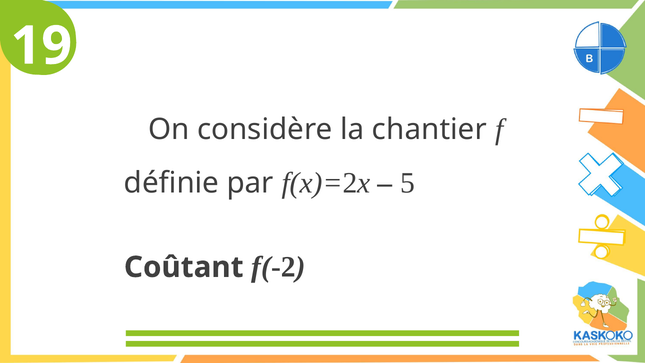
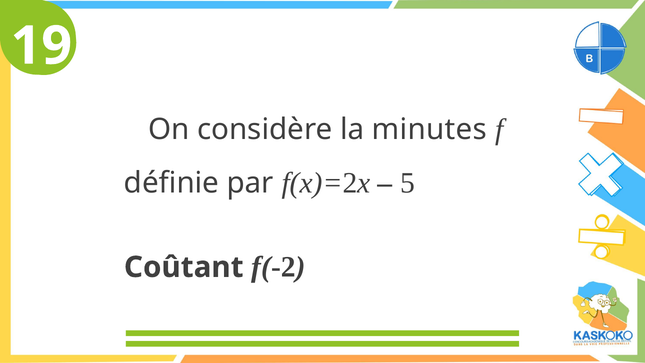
chantier: chantier -> minutes (429, 130)
